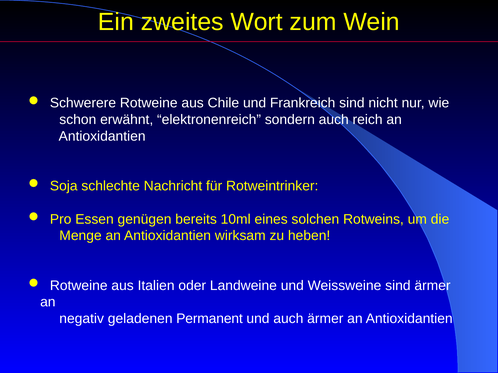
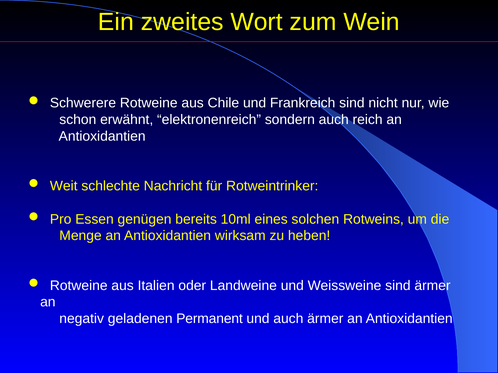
Soja: Soja -> Weit (64, 186)
